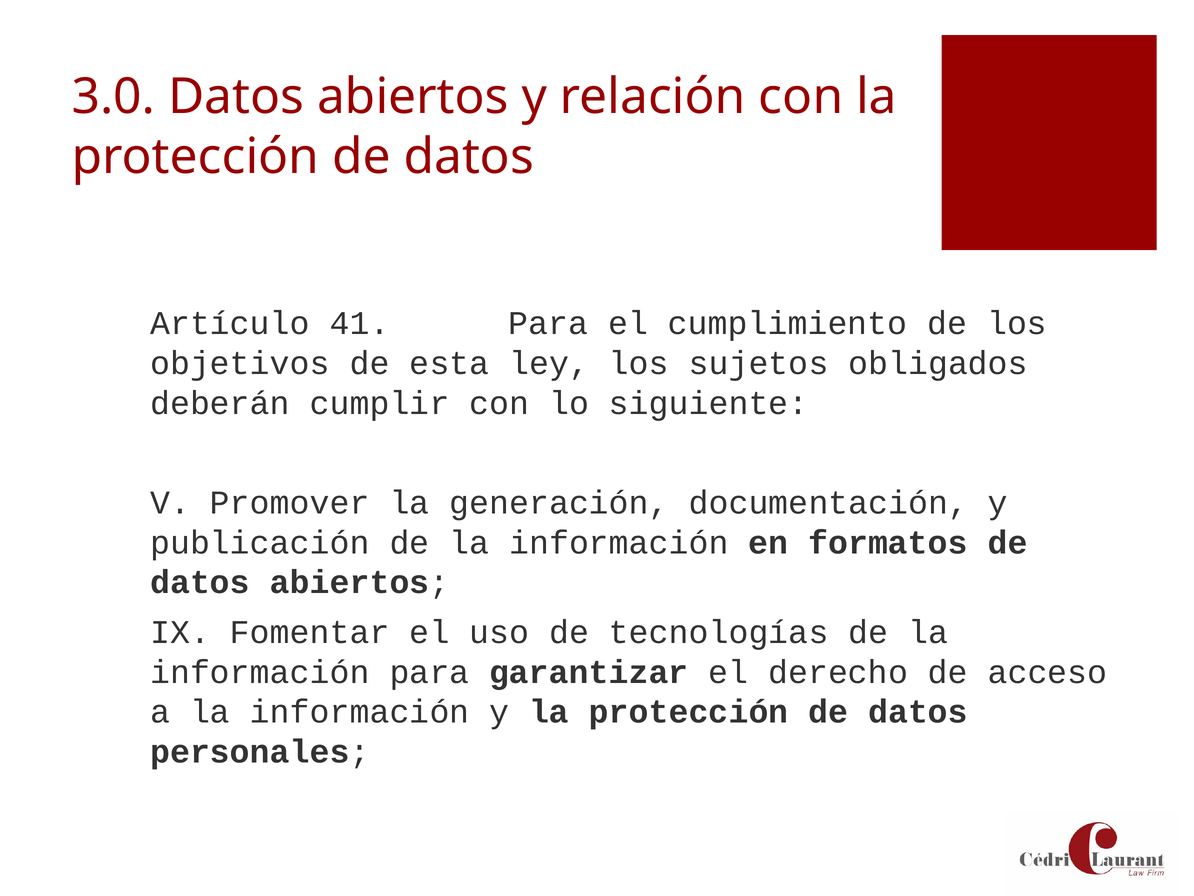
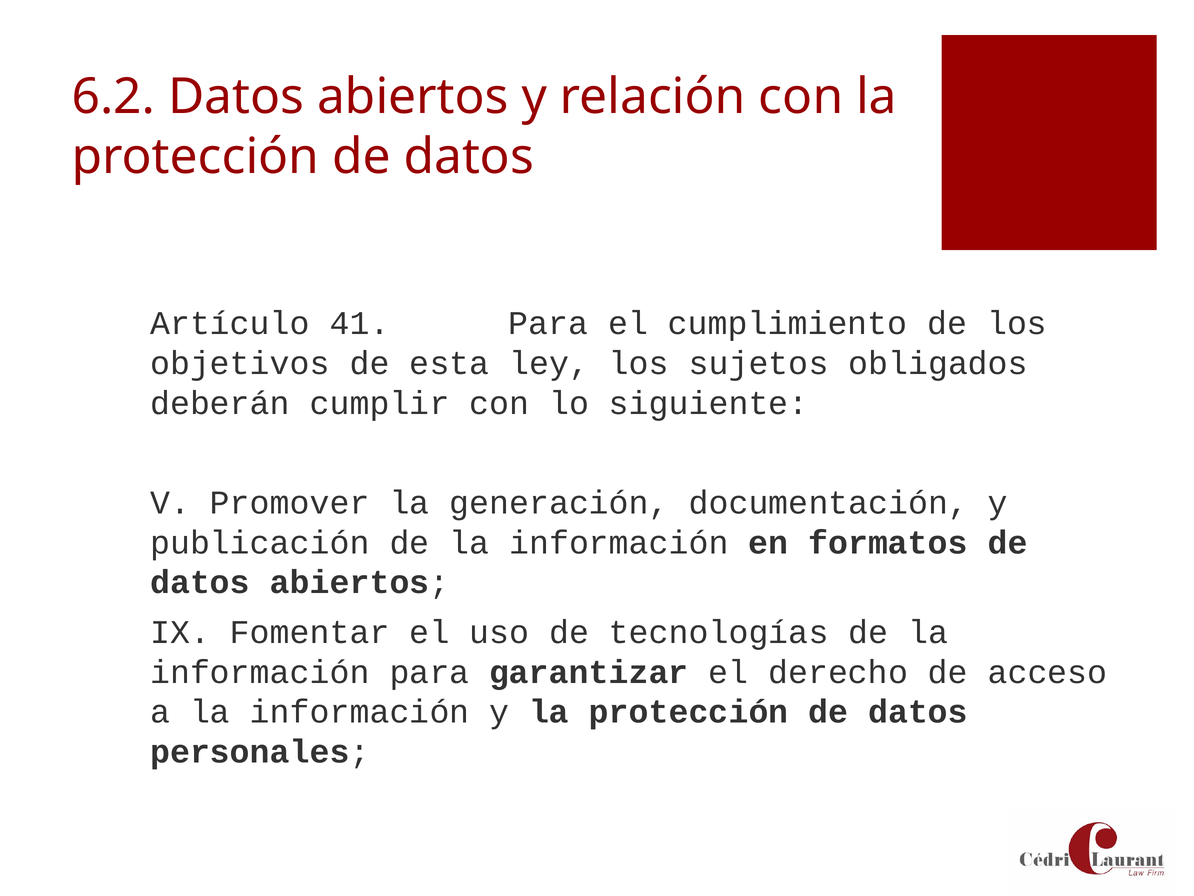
3.0: 3.0 -> 6.2 (113, 97)
